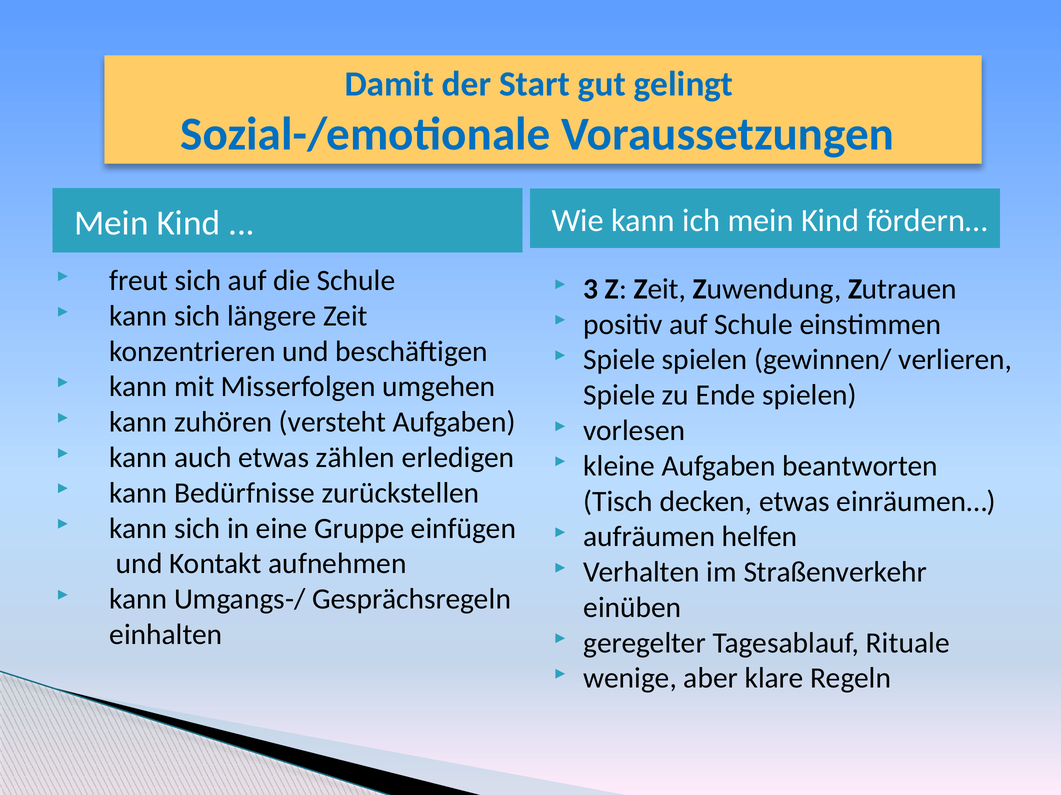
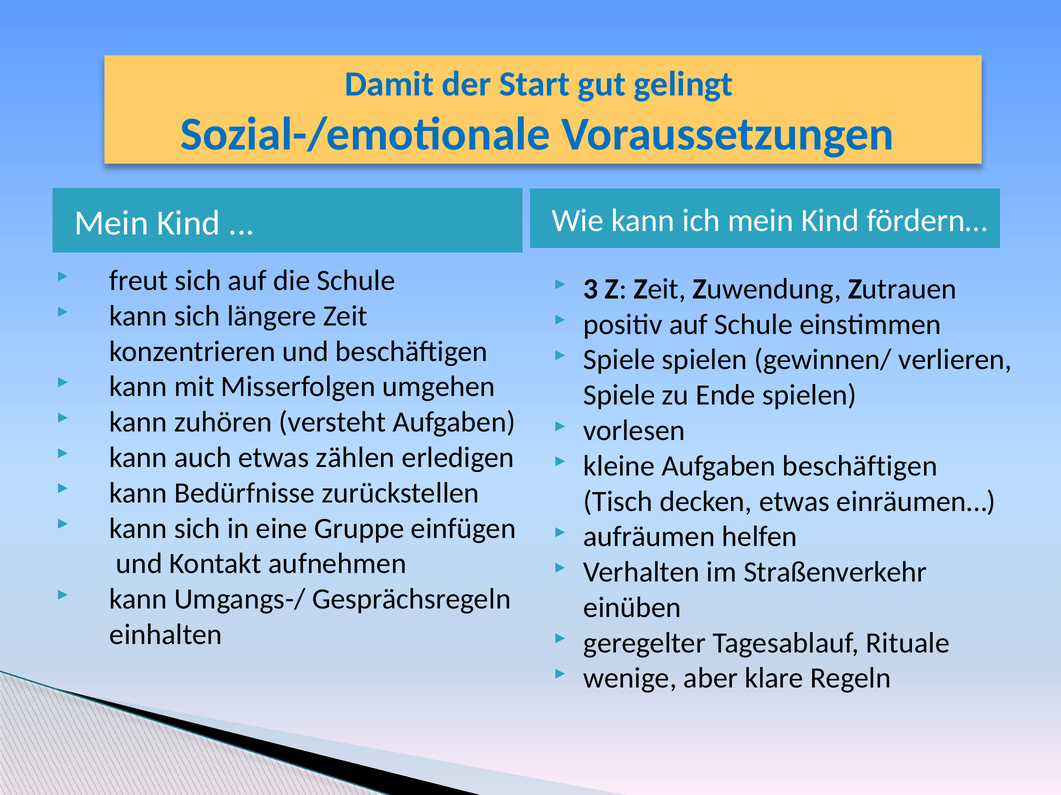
Aufgaben beantworten: beantworten -> beschäftigen (860, 466)
